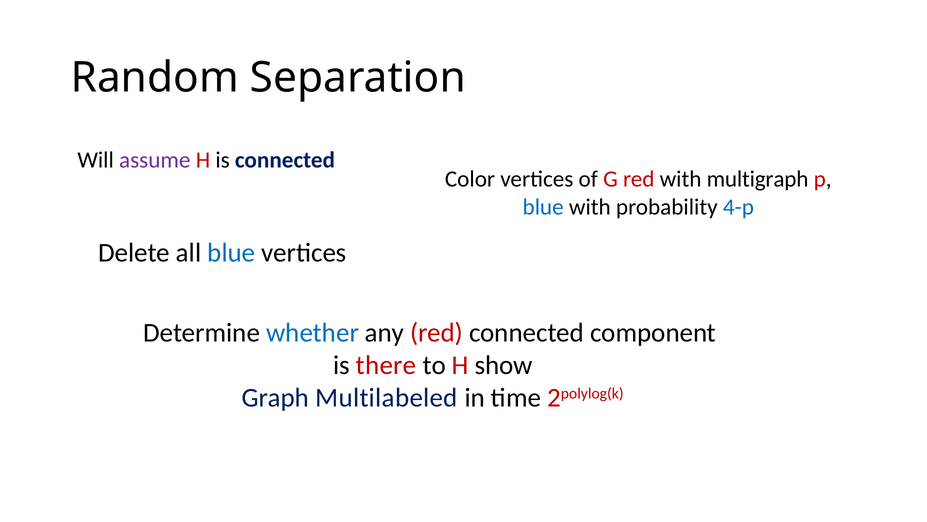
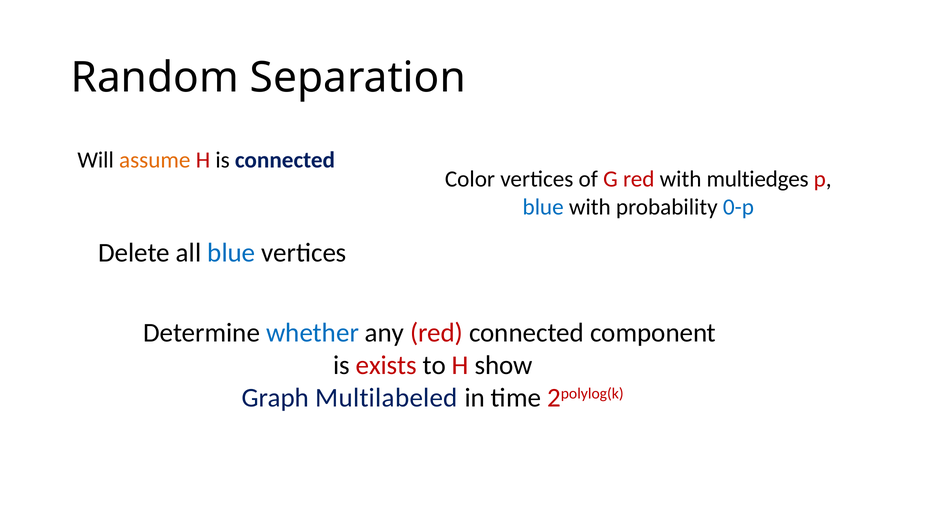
assume colour: purple -> orange (155, 160)
multigraph: multigraph -> multiedges (758, 179)
4-p: 4-p -> 0-p (738, 207)
there: there -> exists (386, 365)
